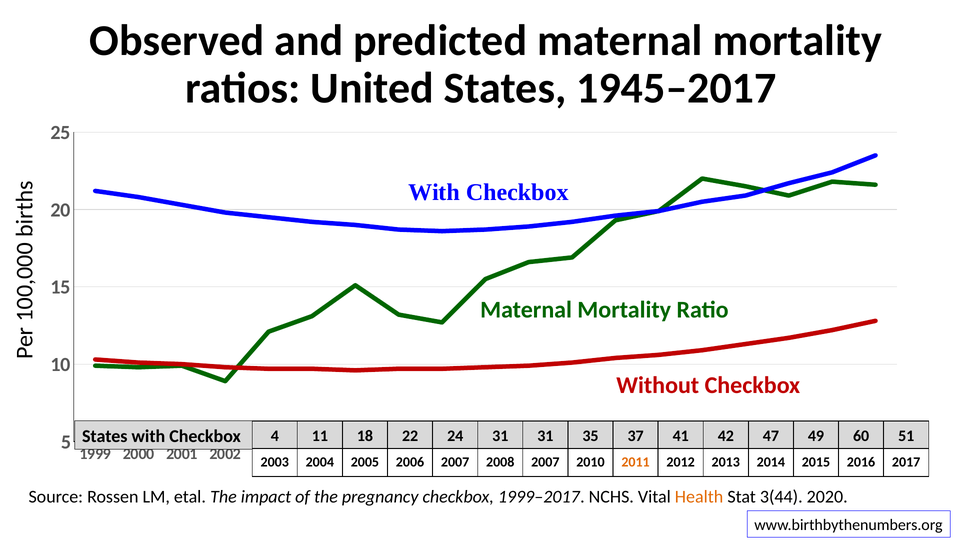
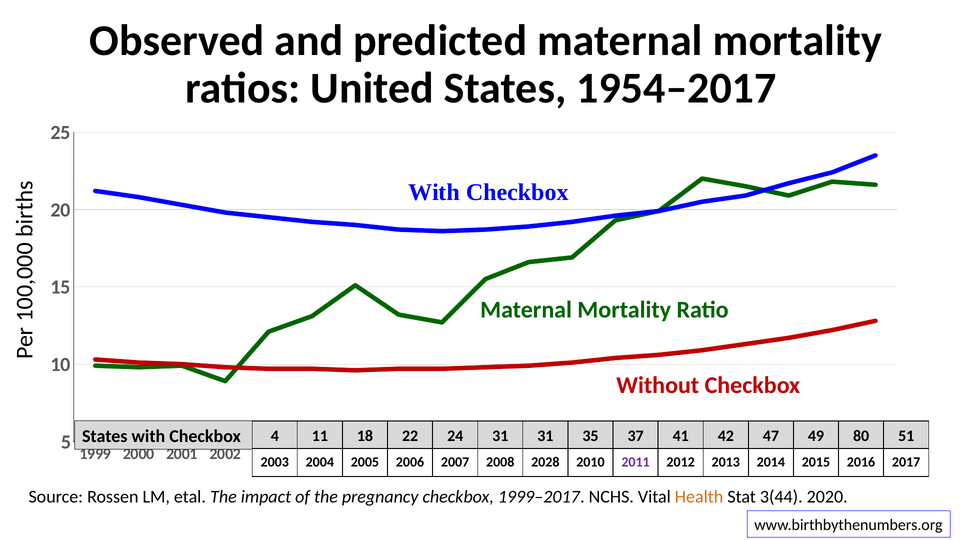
1945–2017: 1945–2017 -> 1954–2017 (676, 88)
60: 60 -> 80 (861, 436)
2008 2007: 2007 -> 2028 (545, 462)
2011 colour: orange -> purple (636, 462)
